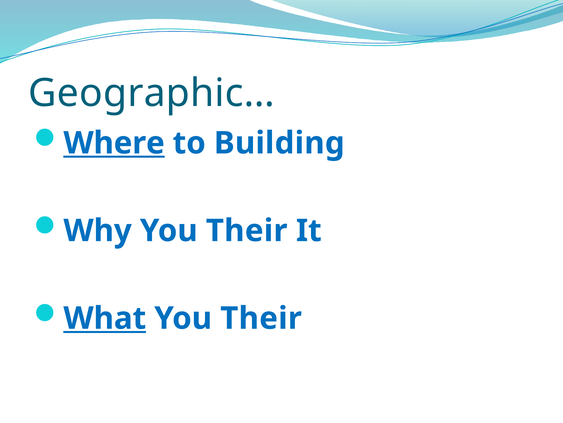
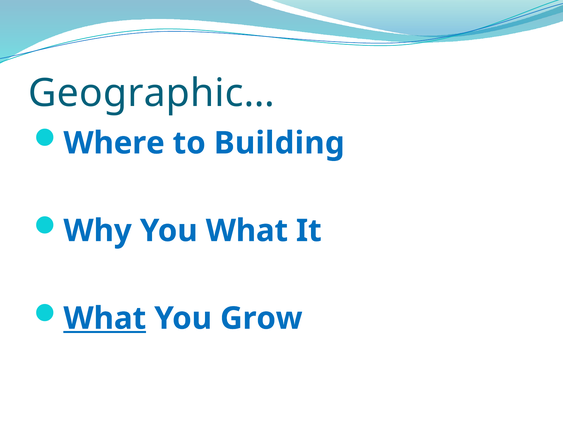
Where underline: present -> none (114, 143)
Why You Their: Their -> What (247, 230)
Their: Their -> Grow (261, 318)
